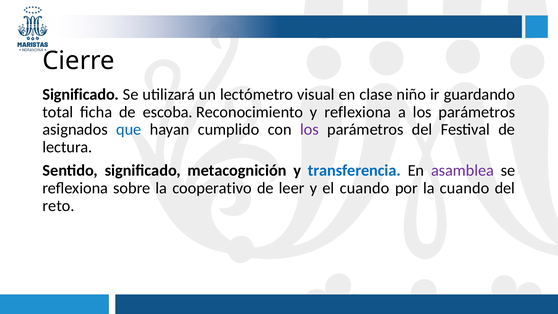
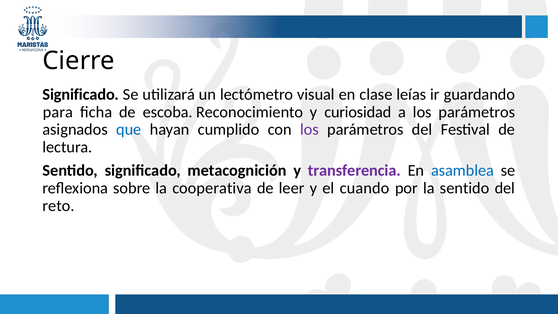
niño: niño -> leías (411, 94)
total: total -> para (58, 112)
y reflexiona: reflexiona -> curiosidad (358, 112)
transferencia colour: blue -> purple (354, 170)
asamblea colour: purple -> blue (463, 170)
cooperativo: cooperativo -> cooperativa (212, 188)
la cuando: cuando -> sentido (465, 188)
